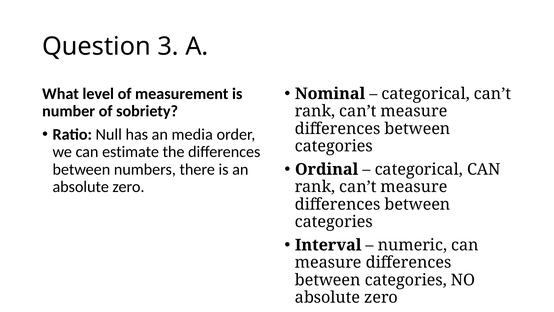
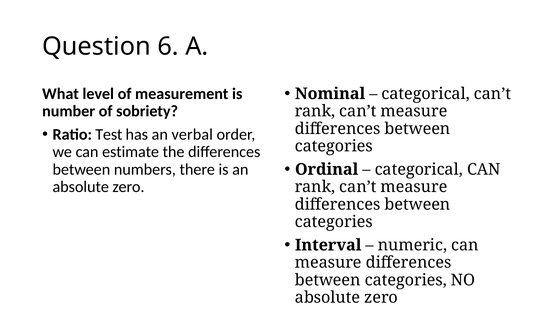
3: 3 -> 6 (168, 47)
Null: Null -> Test (109, 134)
media: media -> verbal (192, 134)
